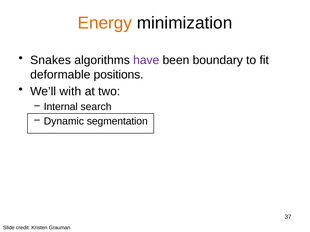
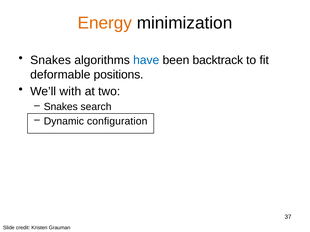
have colour: purple -> blue (146, 60)
boundary: boundary -> backtrack (218, 60)
Internal: Internal -> Snakes (61, 107)
segmentation: segmentation -> configuration (117, 121)
